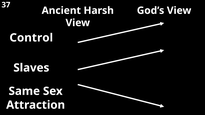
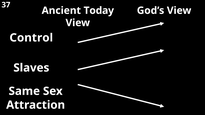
Harsh: Harsh -> Today (99, 11)
